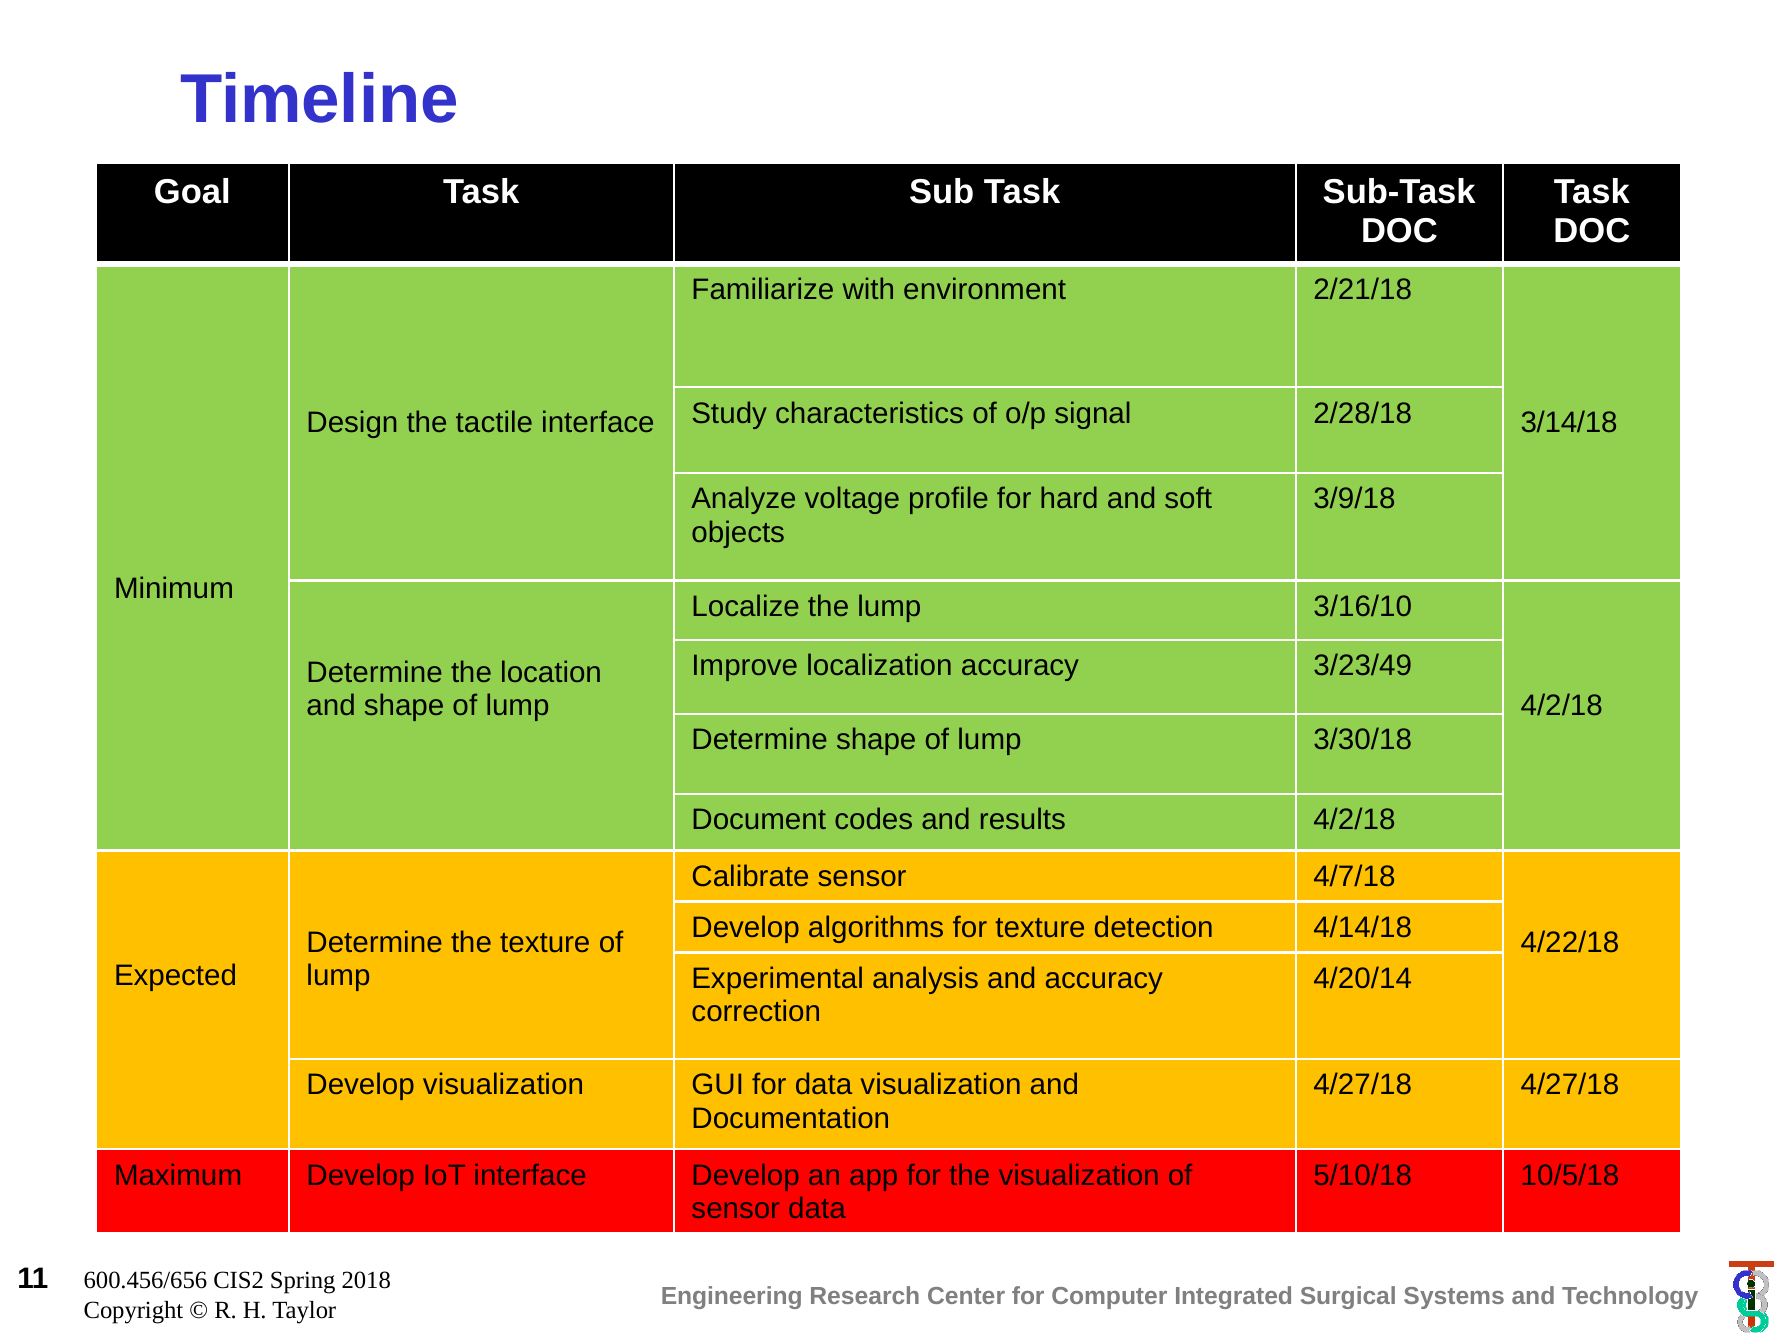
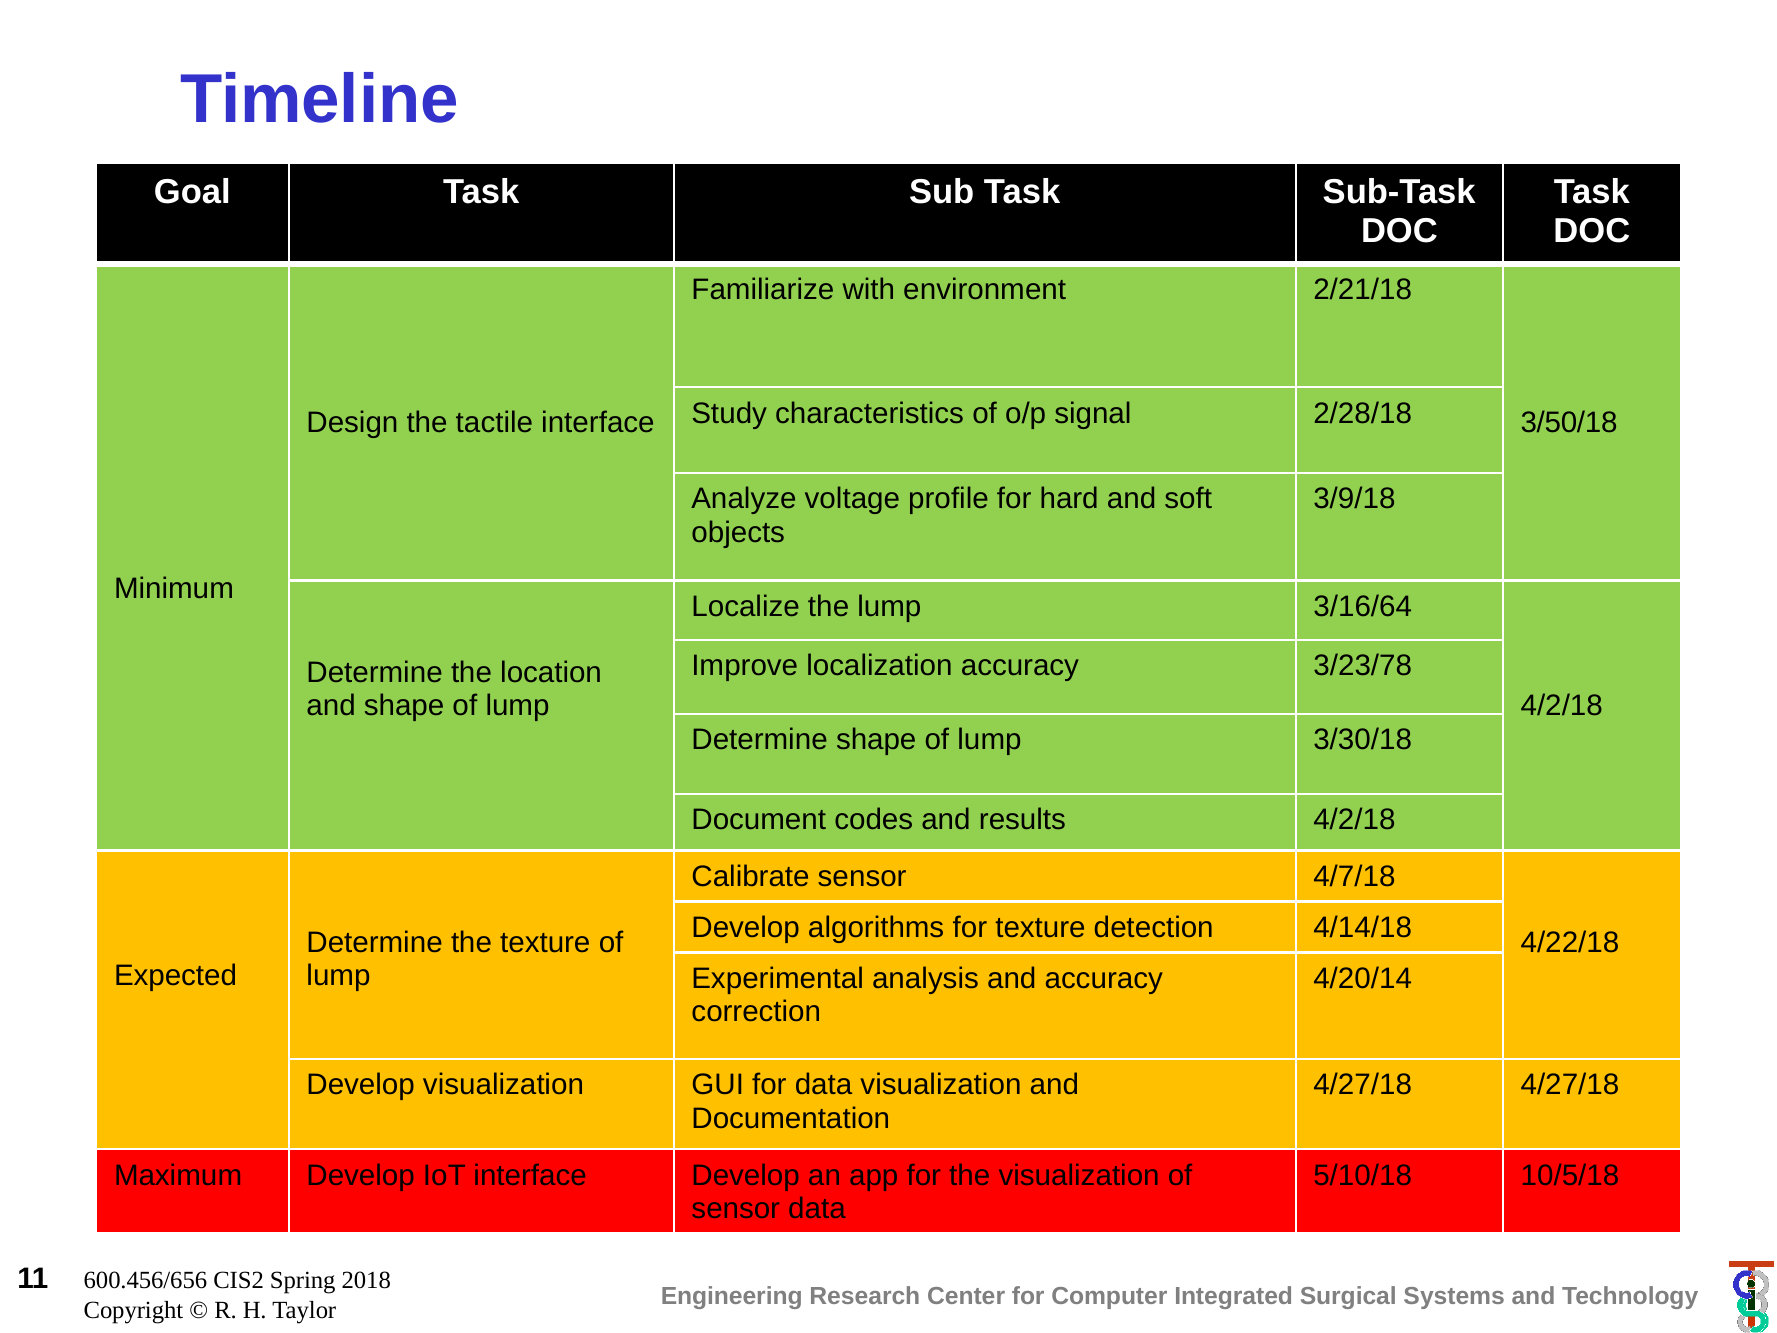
3/14/18: 3/14/18 -> 3/50/18 (1569, 423)
3/16/10: 3/16/10 -> 3/16/64 (1363, 606)
3/23/49: 3/23/49 -> 3/23/78 (1363, 666)
